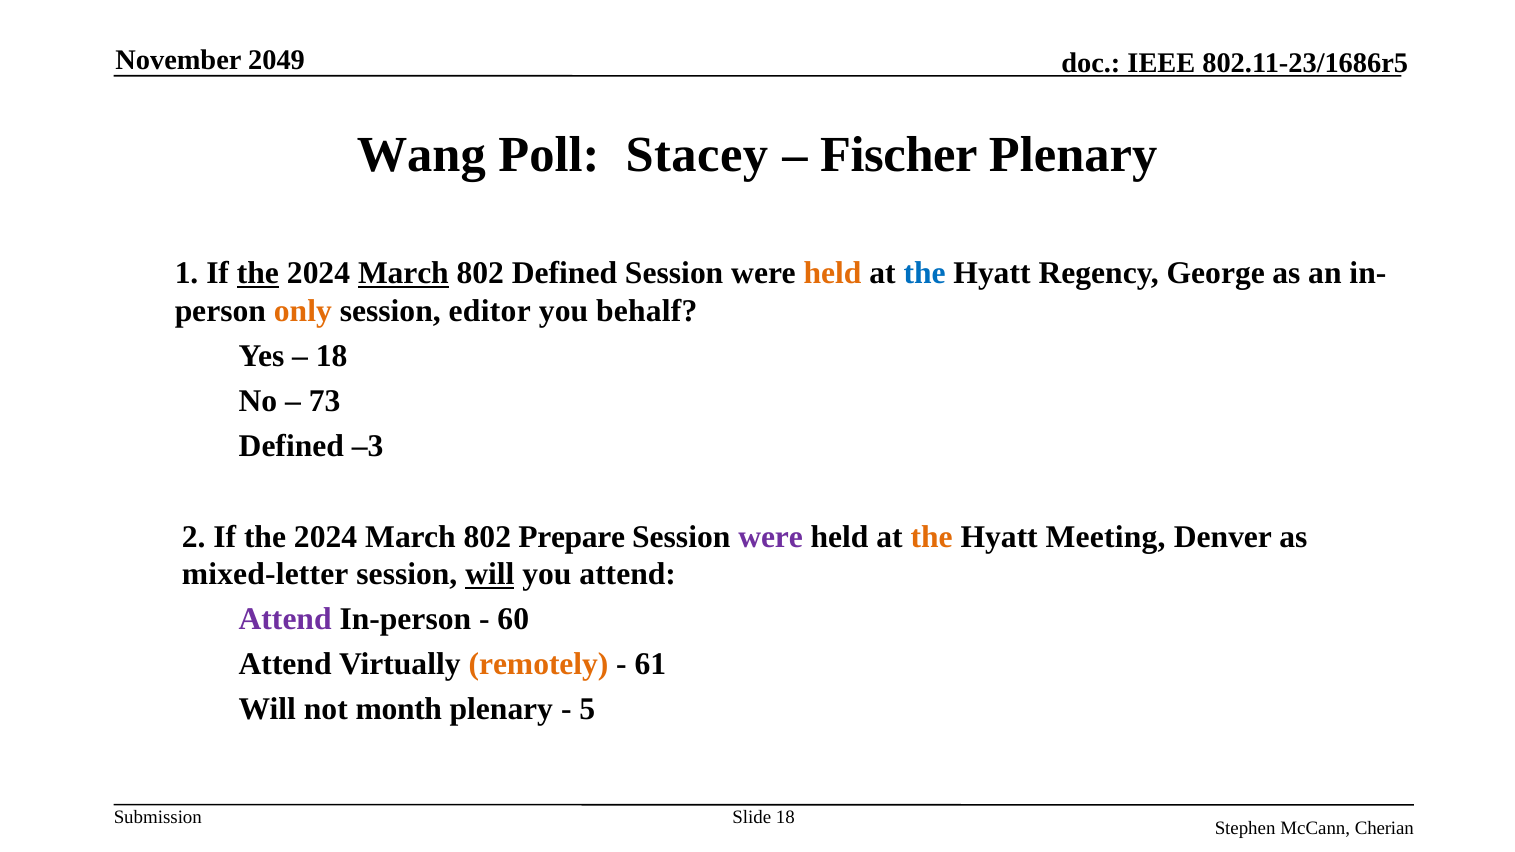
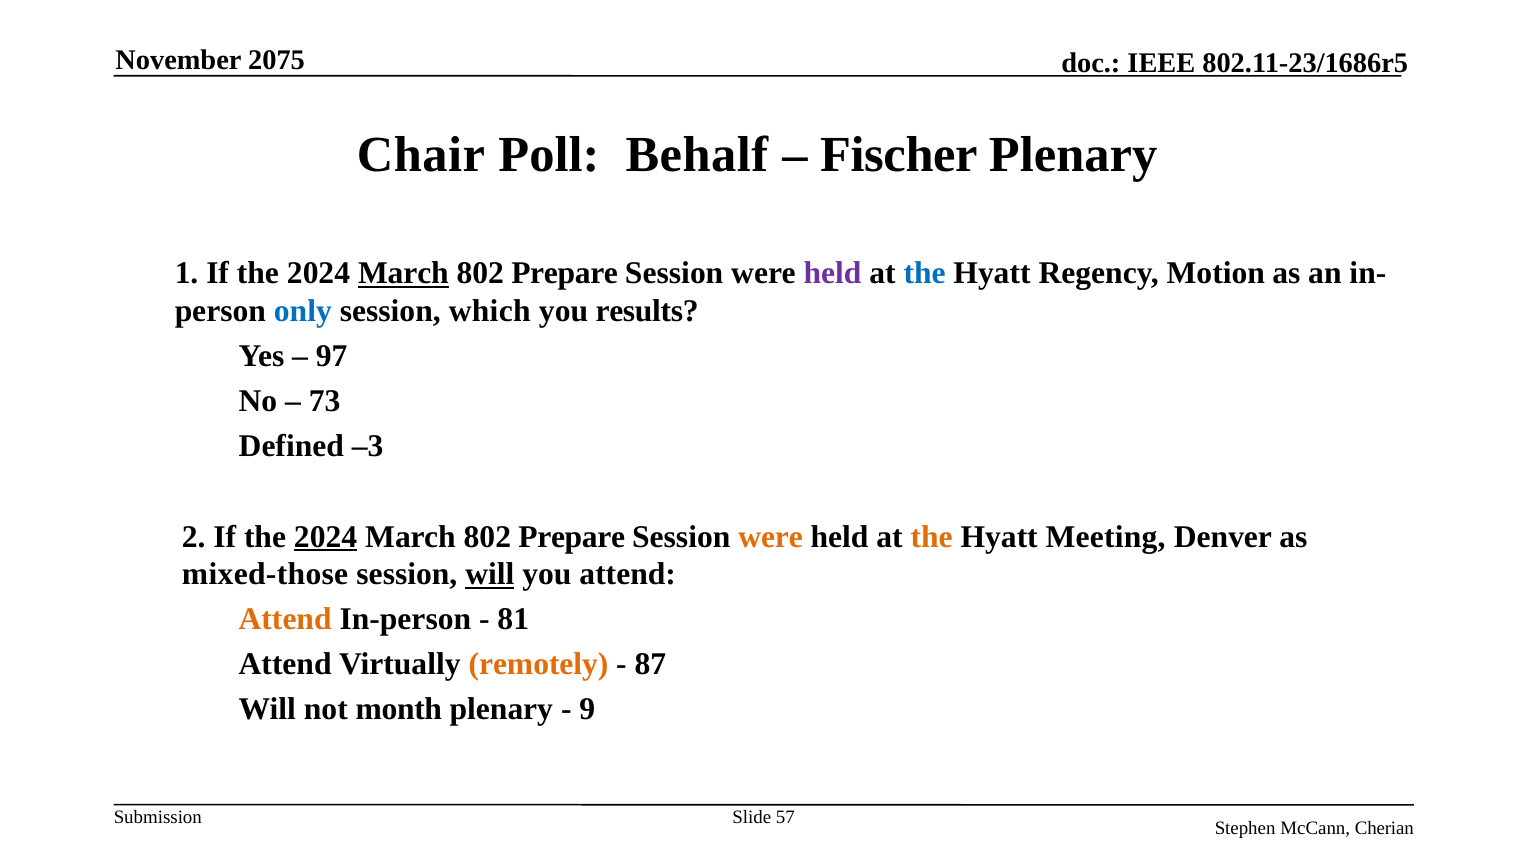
2049: 2049 -> 2075 (277, 60)
Wang: Wang -> Chair (421, 155)
Stacey: Stacey -> Behalf (697, 155)
the underline: present -> none (258, 273)
Defined: Defined -> Prepare (565, 273)
held colour: orange -> purple (832, 273)
George: George -> Motion (1216, 273)
only colour: orange -> blue (303, 311)
editor: editor -> which (490, 311)
behalf: behalf -> results (647, 311)
18: 18 -> 97 (332, 356)
2024 underline: none -> present (326, 537)
were colour: purple -> orange (771, 537)
mixed-letter: mixed-letter -> mixed-those (265, 575)
Attend colour: purple -> orange (285, 620)
60: 60 -> 81 (513, 620)
61: 61 -> 87 (650, 665)
5: 5 -> 9 (587, 710)
Slide 18: 18 -> 57 (785, 817)
